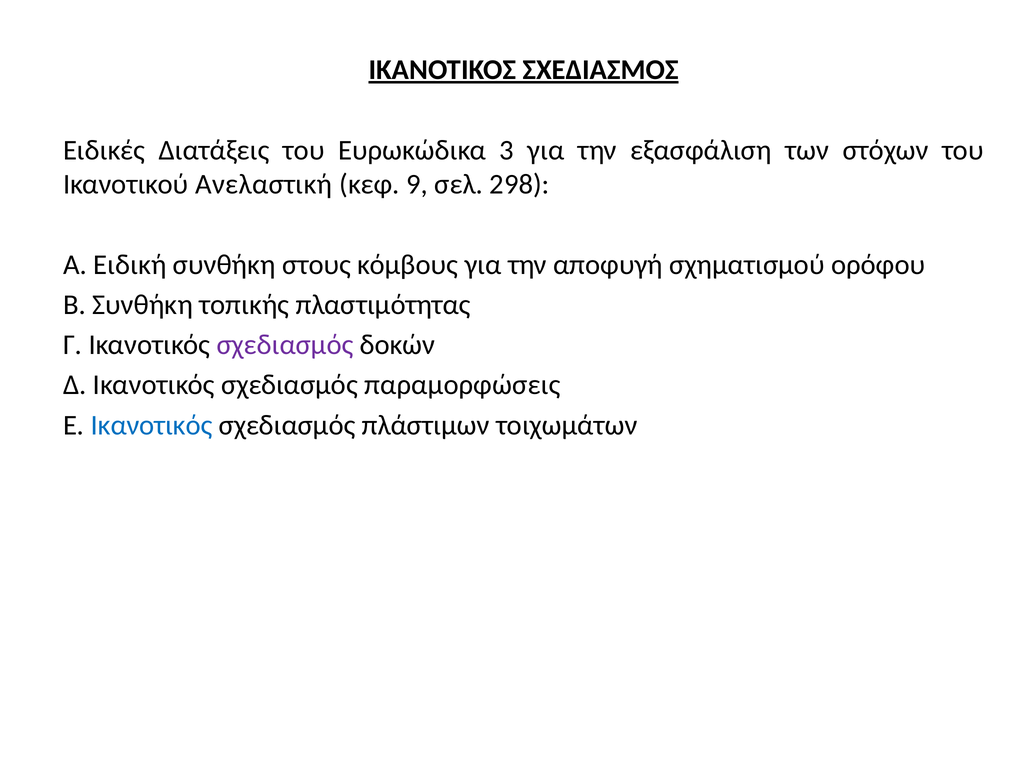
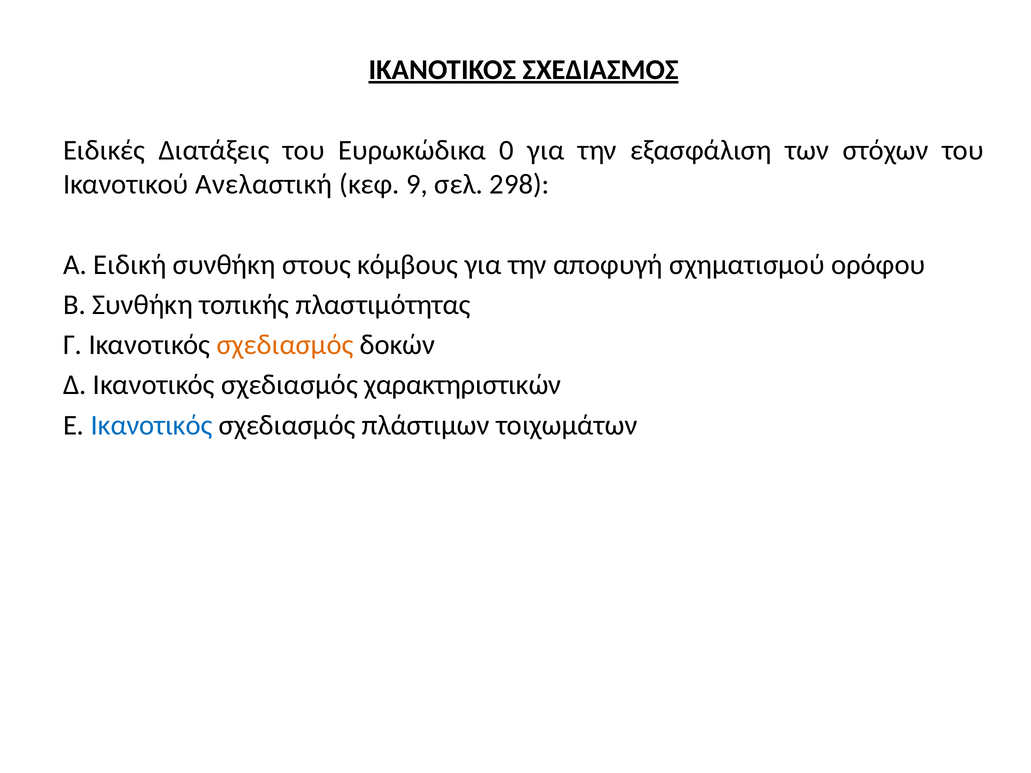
3: 3 -> 0 (507, 150)
σχεδιασμός colour: purple -> orange (285, 345)
παραμορφώσεις: παραμορφώσεις -> χαρακτηριστικών (463, 385)
